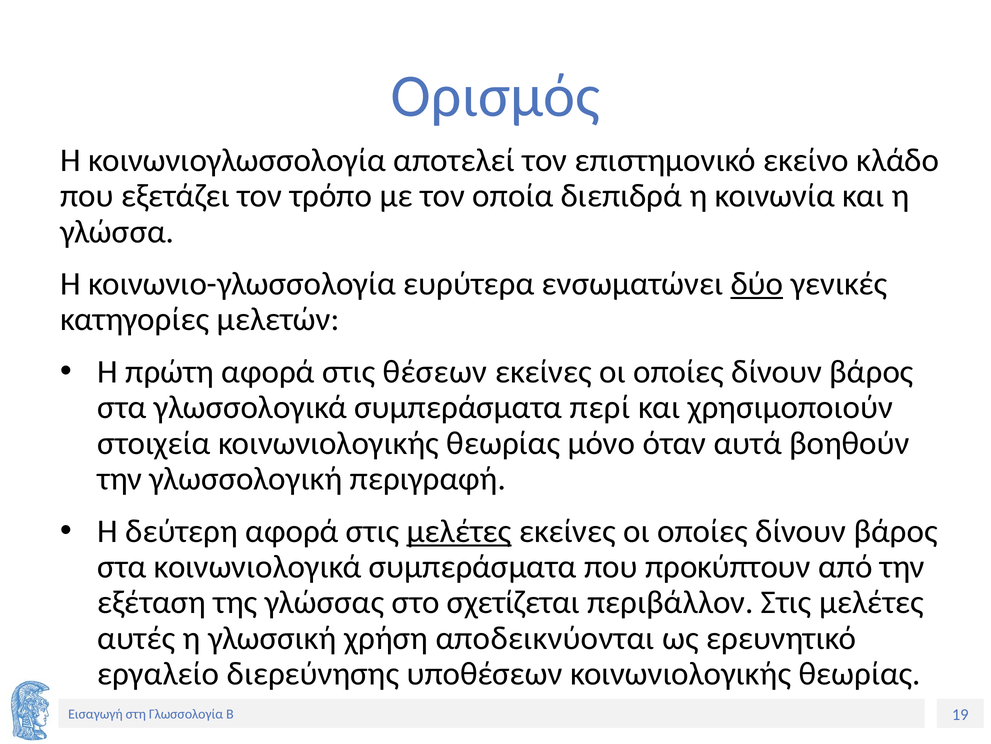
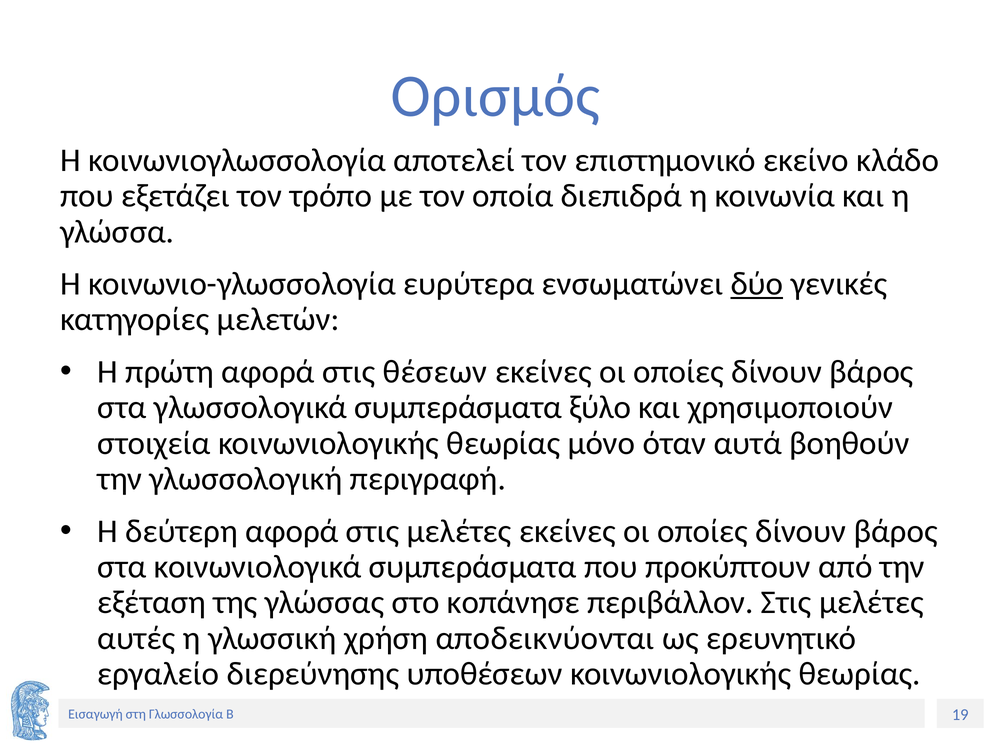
περί: περί -> ξύλο (600, 407)
μελέτες underline: present -> none (459, 531)
σχετίζεται: σχετίζεται -> κοπάνησε (513, 602)
